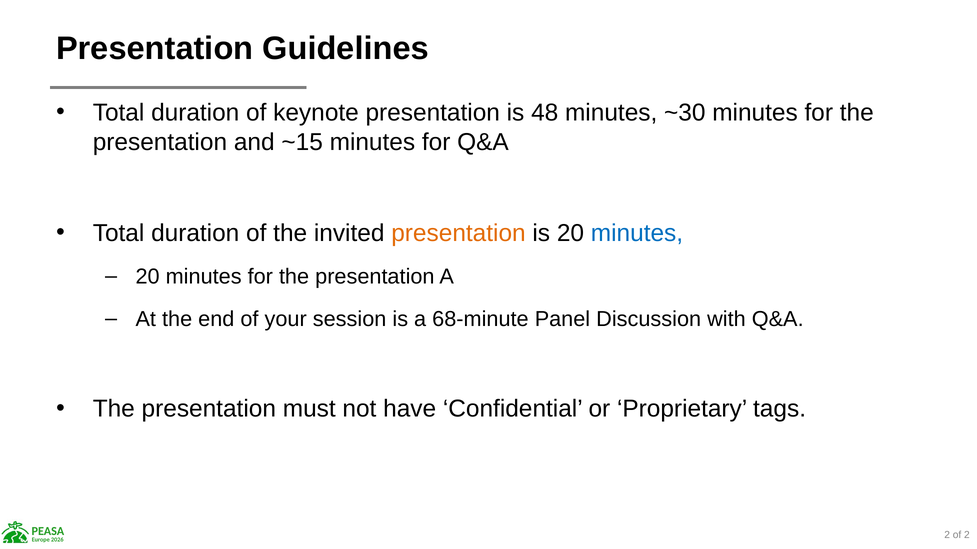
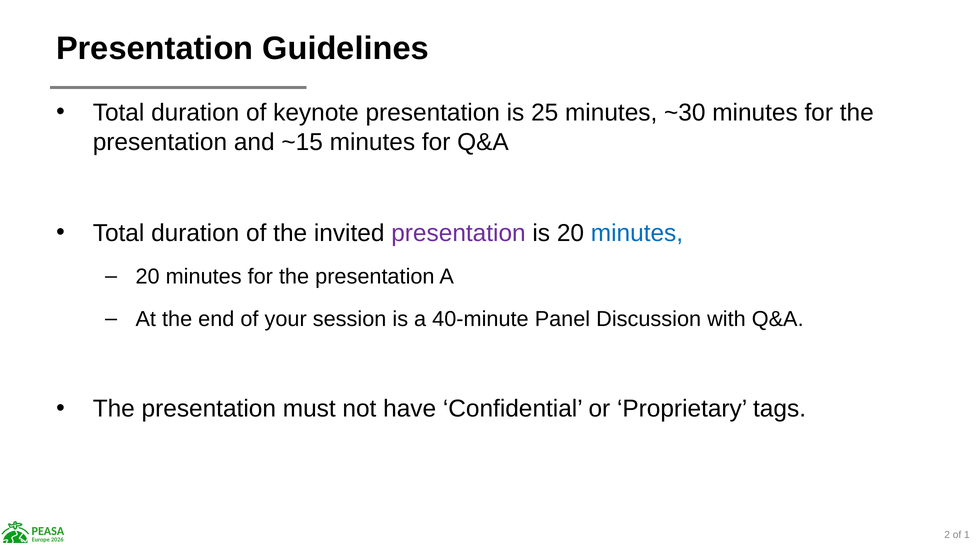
48: 48 -> 25 (545, 113)
presentation colour: orange -> purple (458, 233)
68-minute: 68-minute -> 40-minute (480, 319)
of 2: 2 -> 1 (967, 536)
